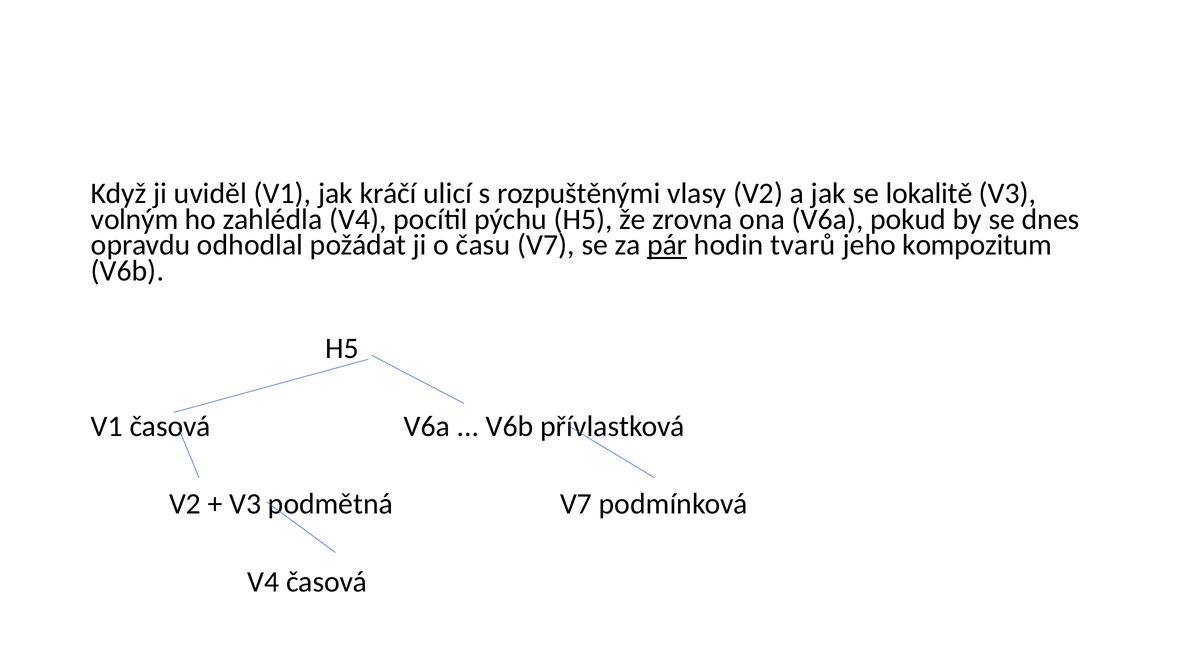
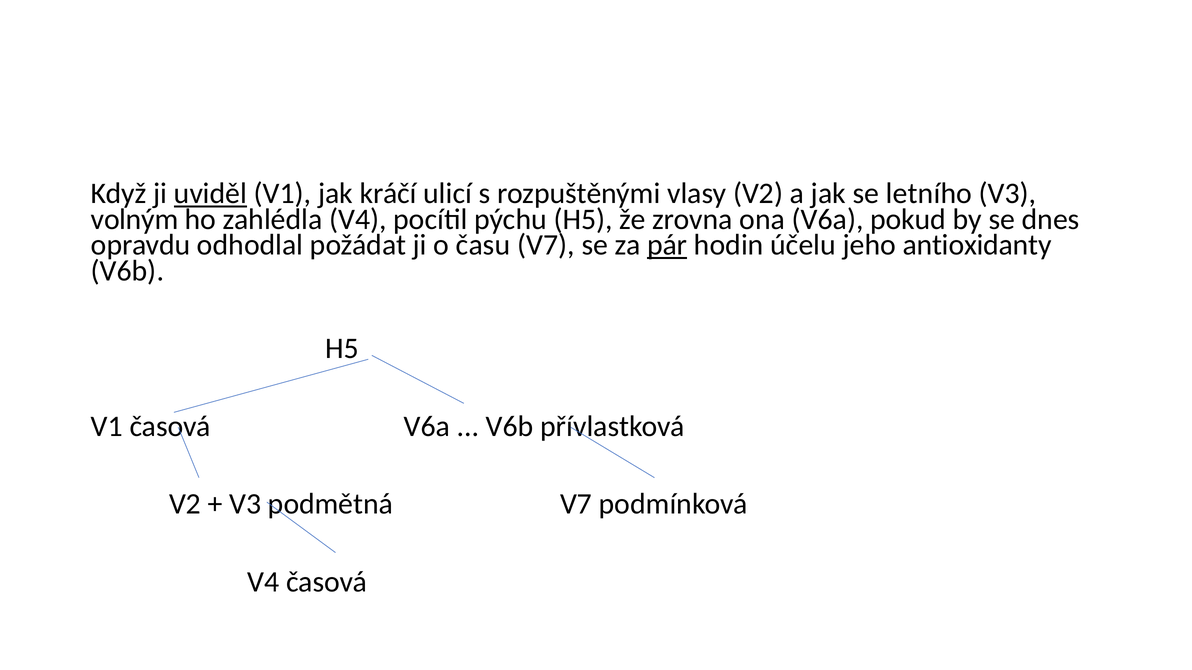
uviděl underline: none -> present (210, 194)
lokalitě: lokalitě -> letního (929, 194)
tvarů: tvarů -> účelu (803, 245)
kompozitum: kompozitum -> antioxidanty (977, 245)
